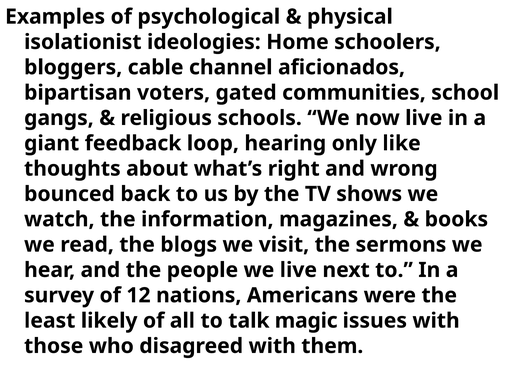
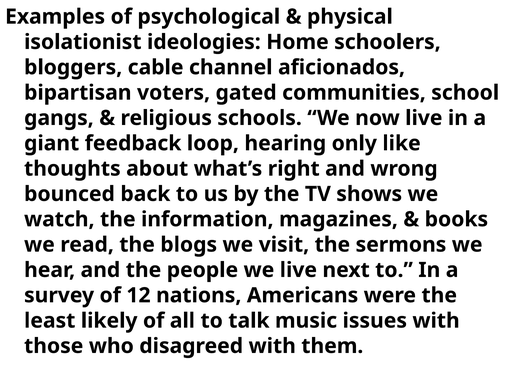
magic: magic -> music (306, 321)
